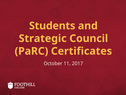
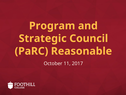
Students: Students -> Program (52, 26)
Certificates: Certificates -> Reasonable (81, 51)
